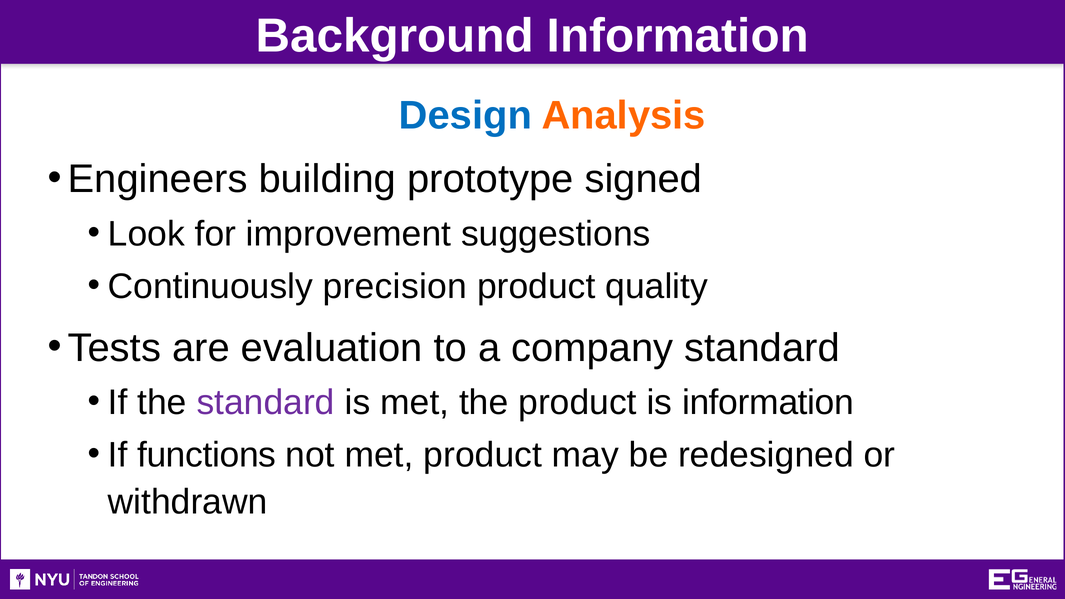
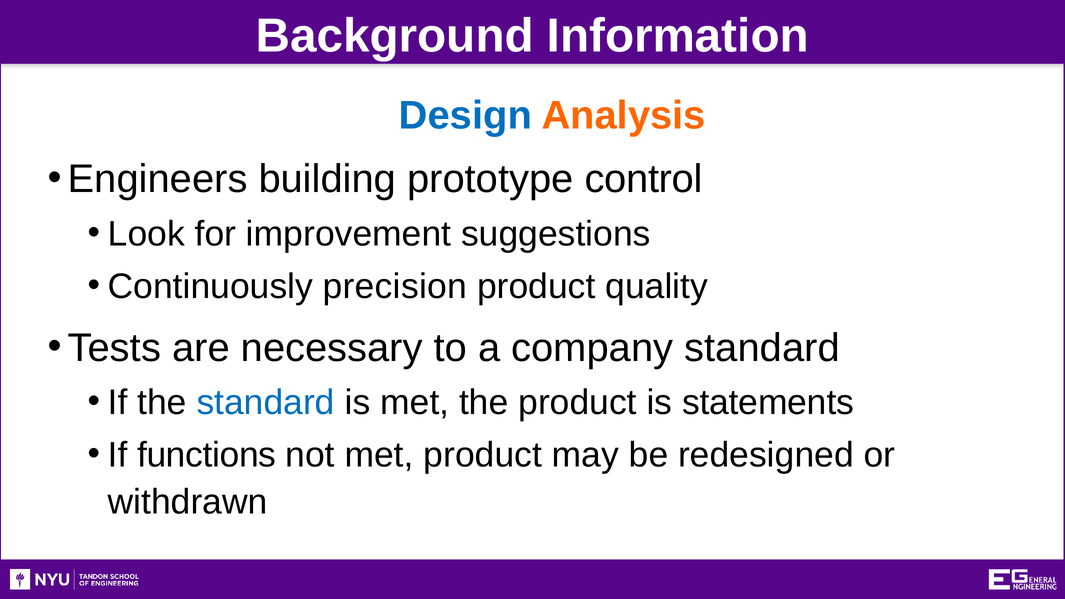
signed: signed -> control (644, 179)
evaluation: evaluation -> necessary (332, 348)
standard colour: purple -> blue (266, 403)
is information: information -> statements (768, 403)
